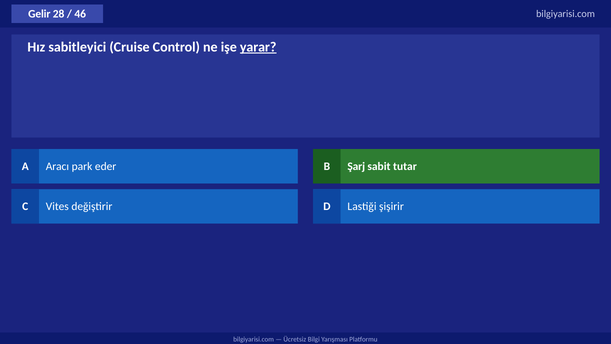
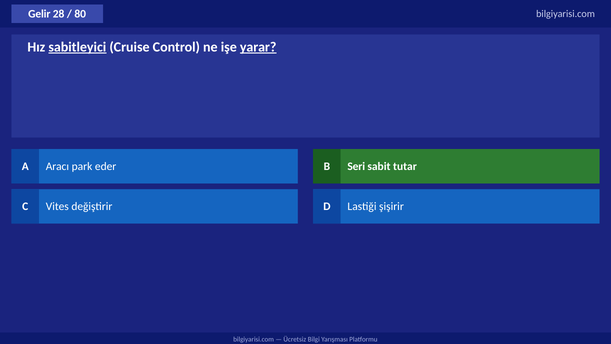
46: 46 -> 80 (80, 14)
sabitleyici underline: none -> present (77, 47)
Şarj: Şarj -> Seri (356, 166)
